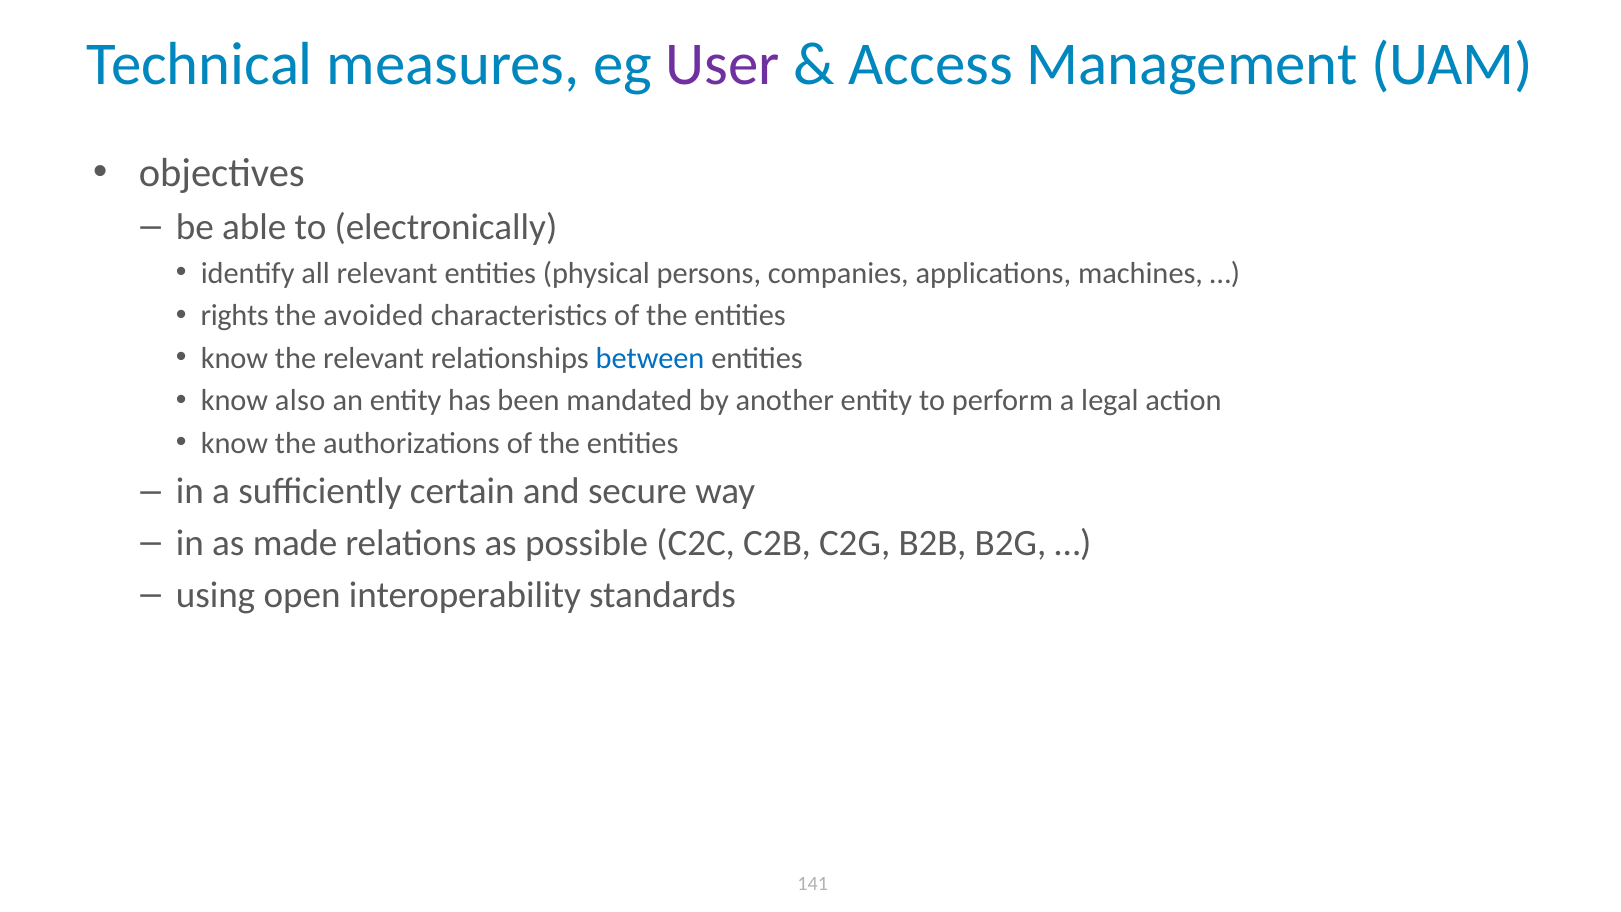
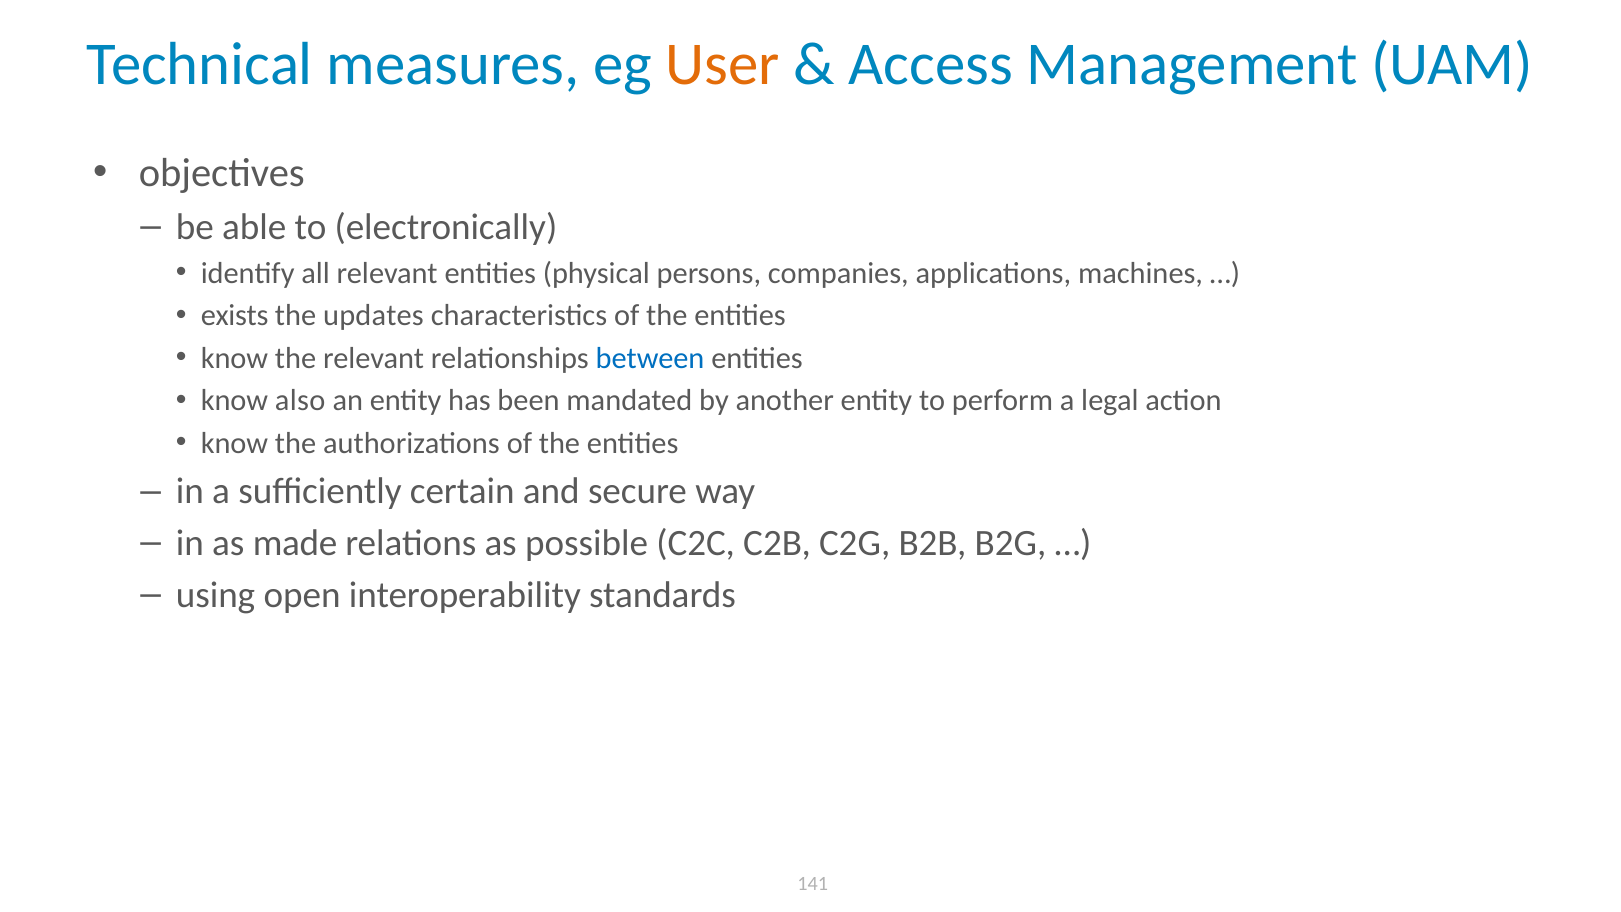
User colour: purple -> orange (723, 65)
rights: rights -> exists (235, 316)
avoided: avoided -> updates (373, 316)
